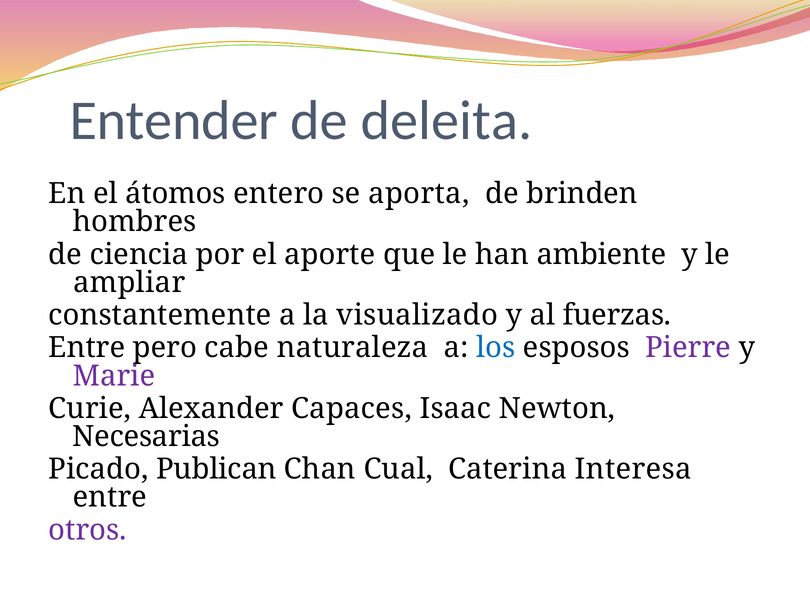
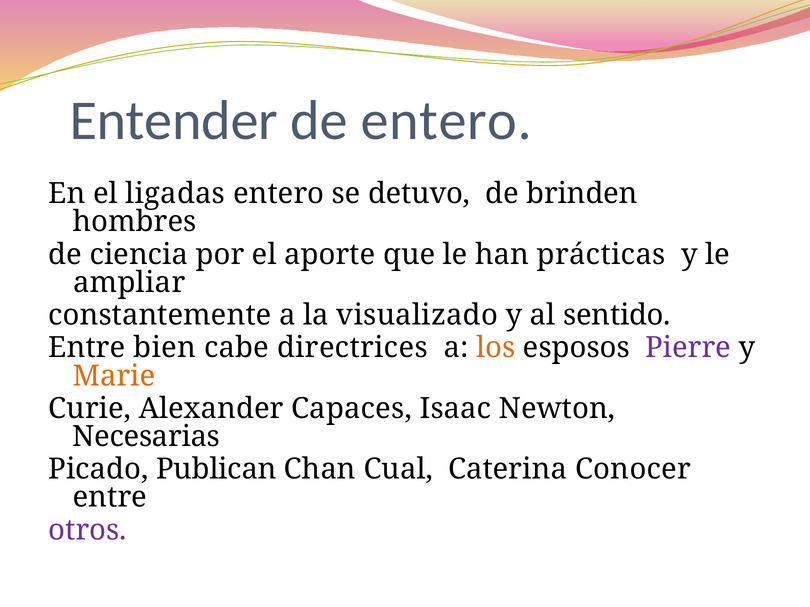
de deleita: deleita -> entero (446, 121)
átomos: átomos -> ligadas (175, 194)
aporta: aporta -> detuvo (419, 194)
ambiente: ambiente -> prácticas (601, 255)
fuerzas: fuerzas -> sentido (617, 315)
pero: pero -> bien (165, 348)
naturaleza: naturaleza -> directrices (352, 348)
los colour: blue -> orange (496, 348)
Marie colour: purple -> orange (114, 376)
Interesa: Interesa -> Conocer (633, 470)
